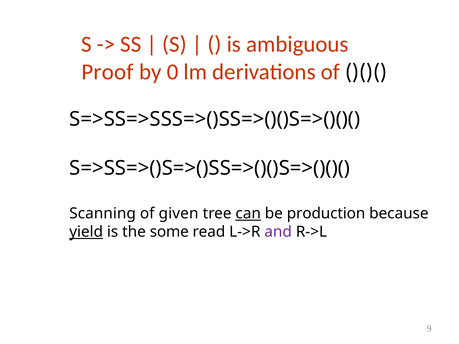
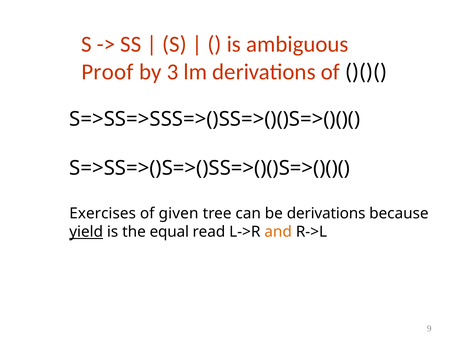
0: 0 -> 3 (173, 72)
Scanning: Scanning -> Exercises (103, 214)
can underline: present -> none (248, 214)
be production: production -> derivations (326, 214)
some: some -> equal (169, 232)
and colour: purple -> orange (278, 232)
